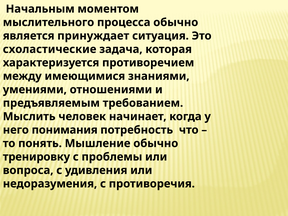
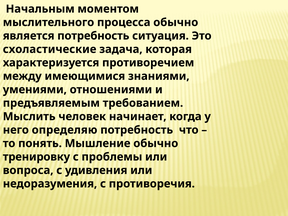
является принуждает: принуждает -> потребность (93, 36)
понимания: понимания -> определяю (65, 130)
